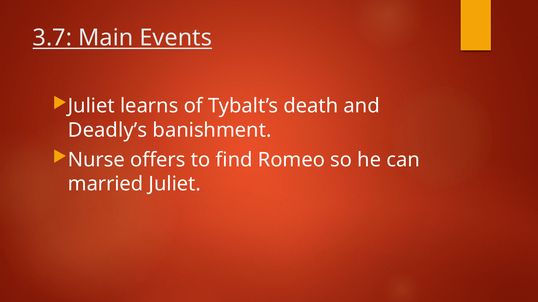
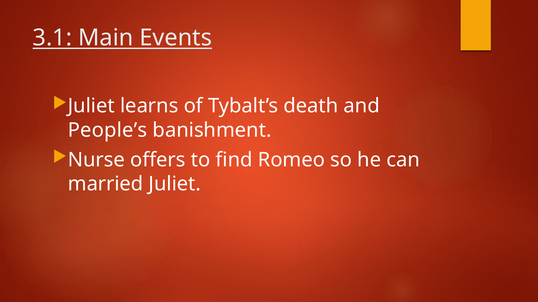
3.7: 3.7 -> 3.1 (52, 38)
Deadly’s: Deadly’s -> People’s (108, 130)
